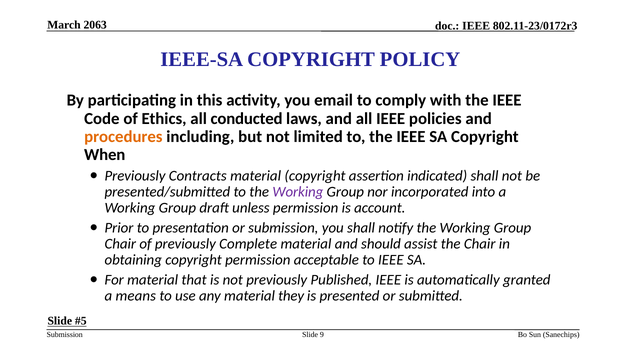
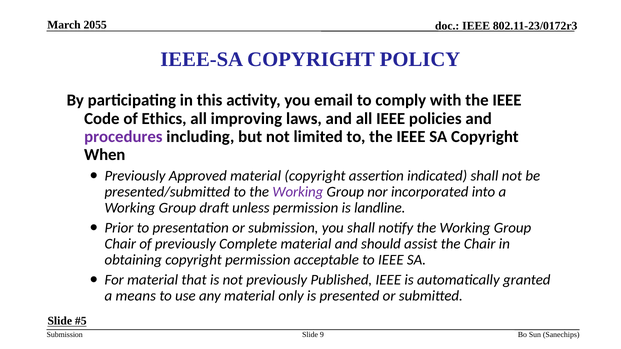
2063: 2063 -> 2055 (95, 25)
conducted: conducted -> improving (246, 119)
procedures colour: orange -> purple (123, 137)
Contracts: Contracts -> Approved (198, 176)
account: account -> landline (380, 208)
they: they -> only (291, 296)
